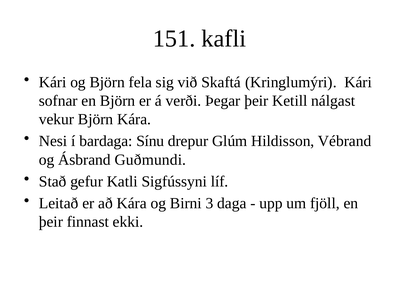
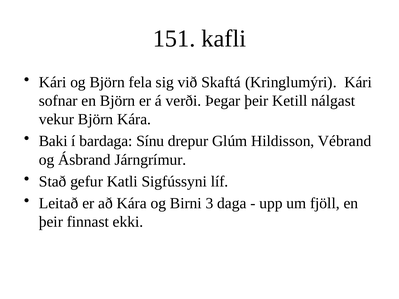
Nesi: Nesi -> Baki (53, 141)
Guðmundi: Guðmundi -> Járngrímur (150, 160)
